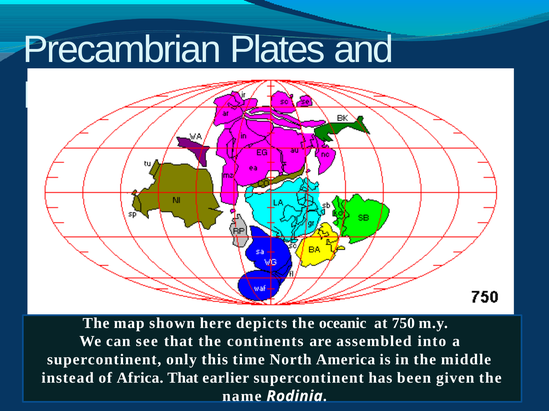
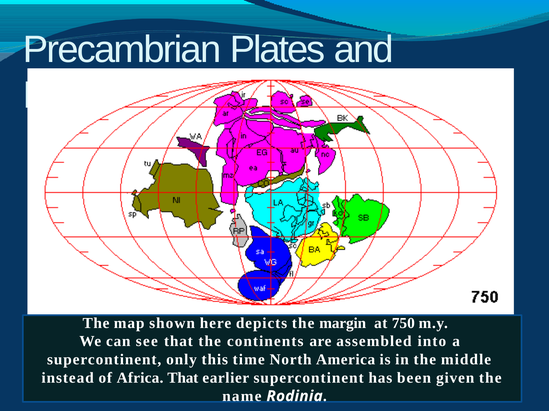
oceanic: oceanic -> margin (343, 324)
